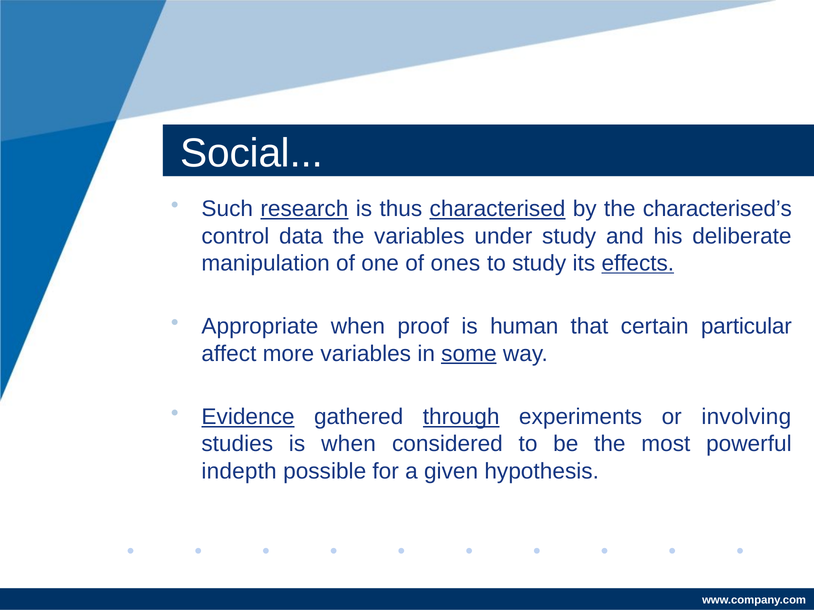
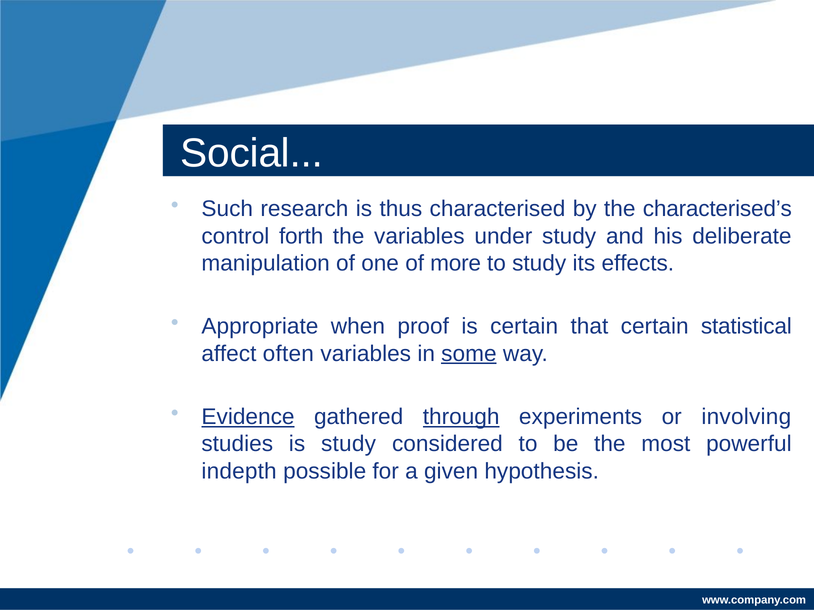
research underline: present -> none (304, 209)
characterised underline: present -> none (498, 209)
data: data -> forth (301, 236)
ones: ones -> more (456, 263)
effects underline: present -> none (638, 263)
is human: human -> certain (524, 327)
particular: particular -> statistical (746, 327)
more: more -> often (288, 354)
is when: when -> study (349, 444)
